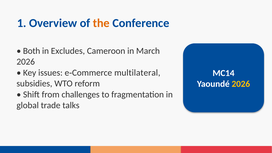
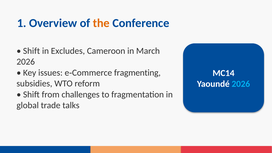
Both: Both -> Shift (32, 51)
multilateral: multilateral -> fragmenting (137, 73)
2026 colour: yellow -> light blue (241, 84)
